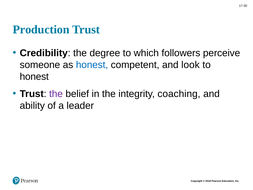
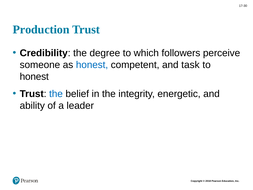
look: look -> task (190, 65)
the colour: purple -> blue (56, 94)
coaching: coaching -> energetic (179, 94)
